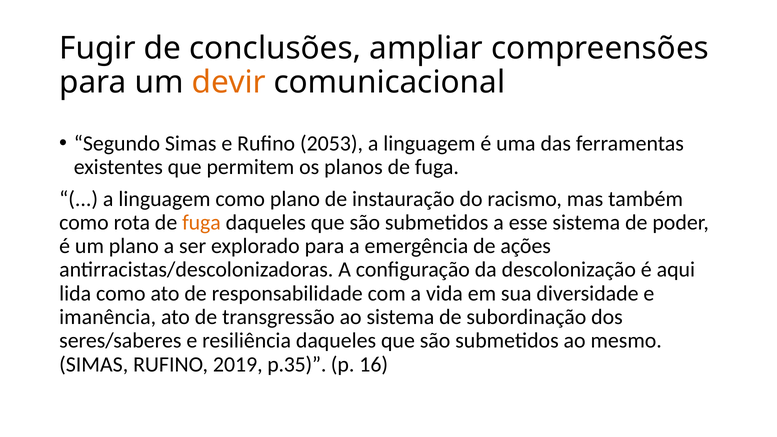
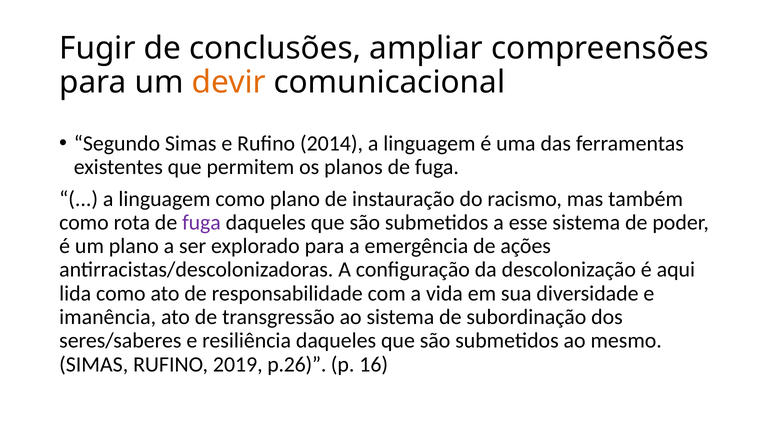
2053: 2053 -> 2014 (332, 144)
fuga colour: orange -> purple (201, 223)
p.35: p.35 -> p.26 (297, 364)
